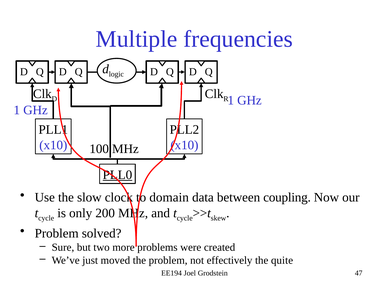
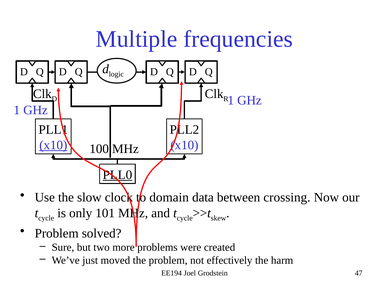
x10 underline: none -> present (53, 145)
coupling: coupling -> crossing (287, 197)
200: 200 -> 101 (105, 213)
quite: quite -> harm (282, 260)
